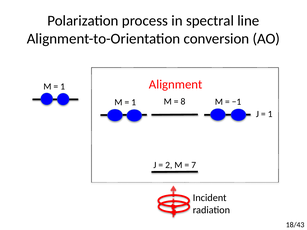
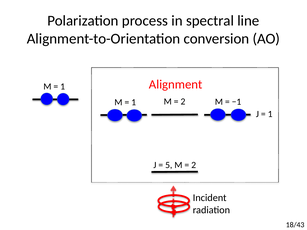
8: 8 -> 2 (183, 102)
2: 2 -> 5 (169, 165)
7: 7 -> 2 (194, 165)
